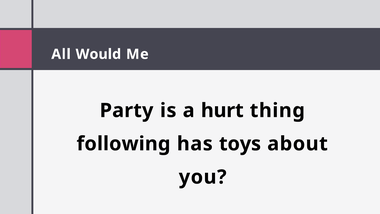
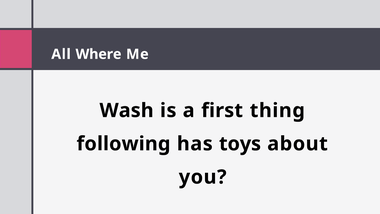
Would: Would -> Where (98, 54)
Party: Party -> Wash (127, 110)
hurt: hurt -> first (222, 110)
